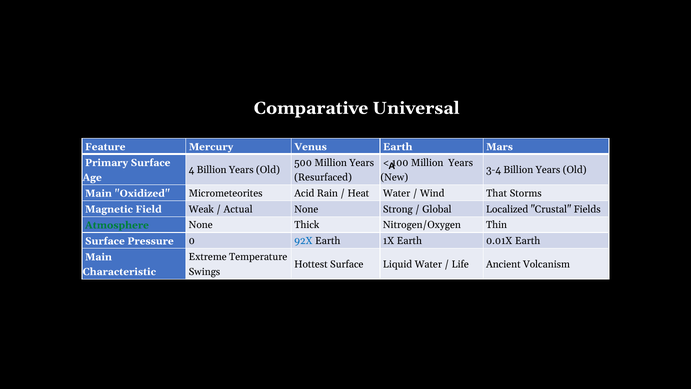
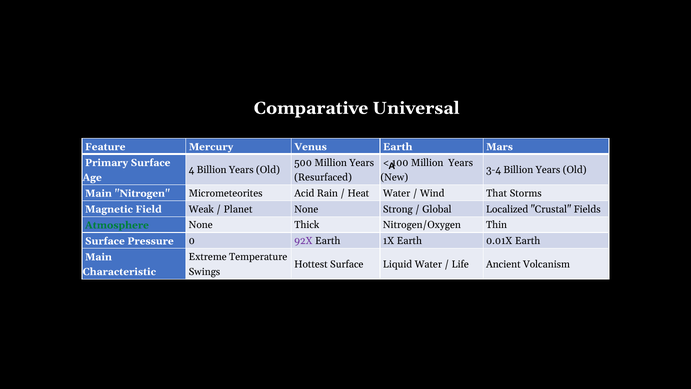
Oxidized: Oxidized -> Nitrogen (142, 193)
Actual: Actual -> Planet (238, 209)
92X colour: blue -> purple (304, 241)
